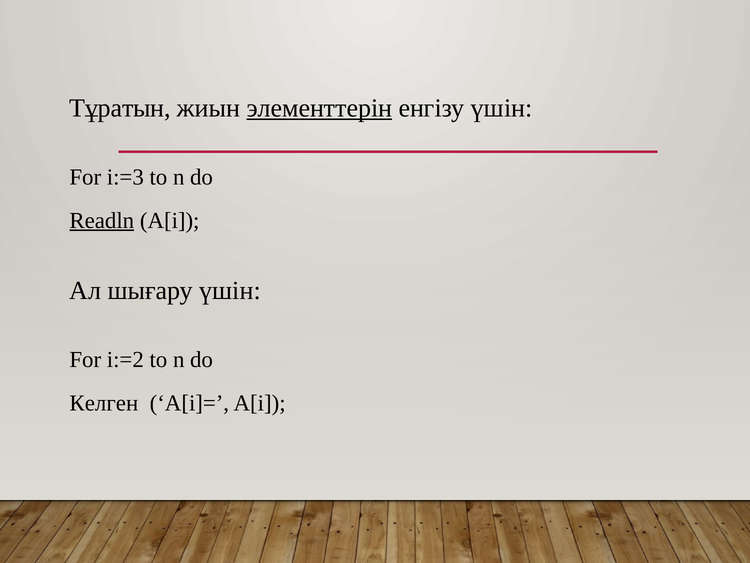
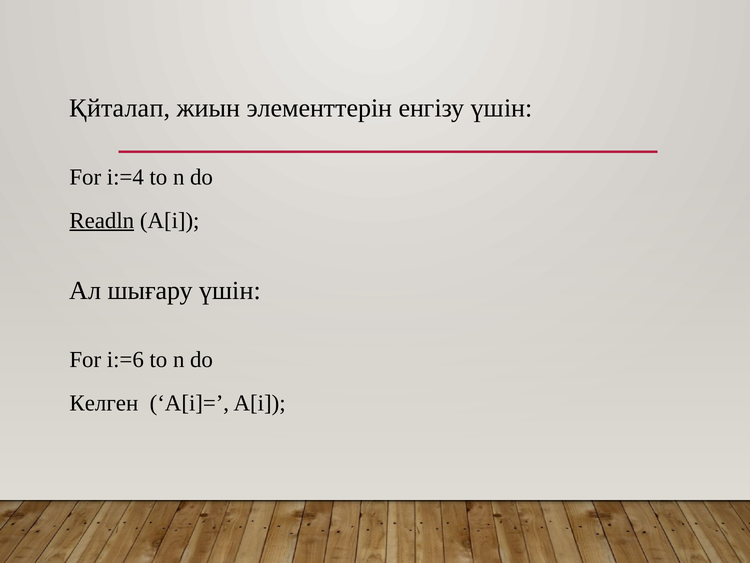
Тұратын: Тұратын -> Қйталап (120, 108)
элементтерін underline: present -> none (319, 108)
i:=3: i:=3 -> i:=4 (125, 177)
i:=2: i:=2 -> i:=6 (125, 359)
